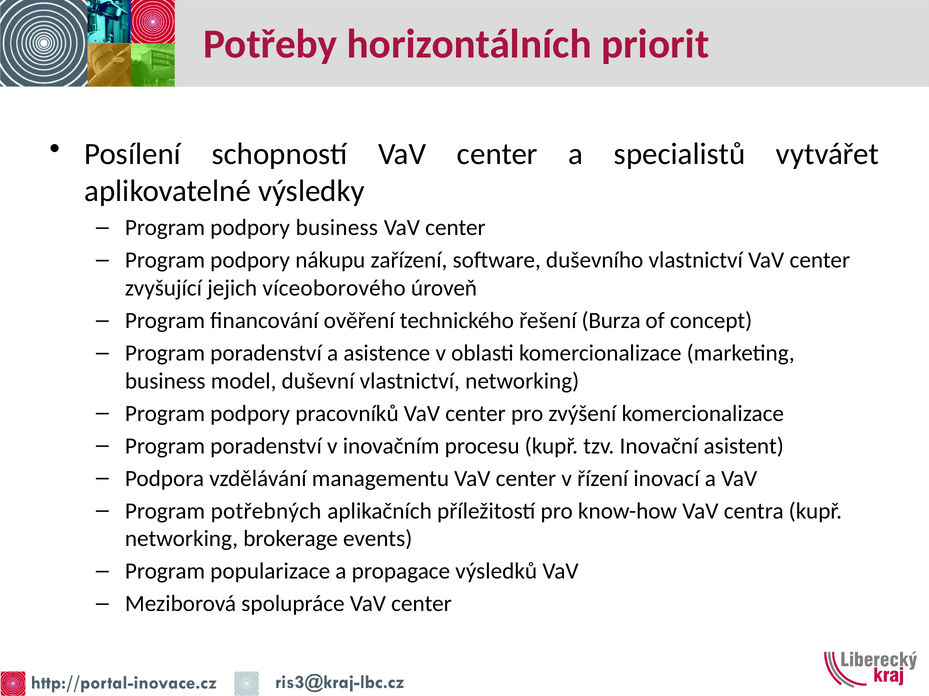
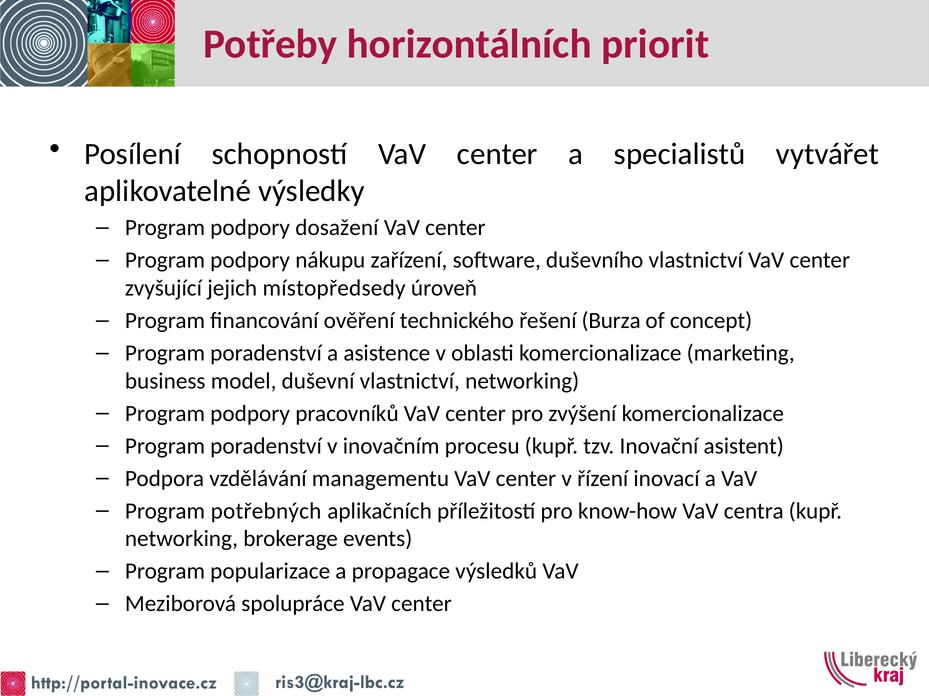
podpory business: business -> dosažení (337, 228)
víceoborového: víceoborového -> místopředsedy (334, 288)
